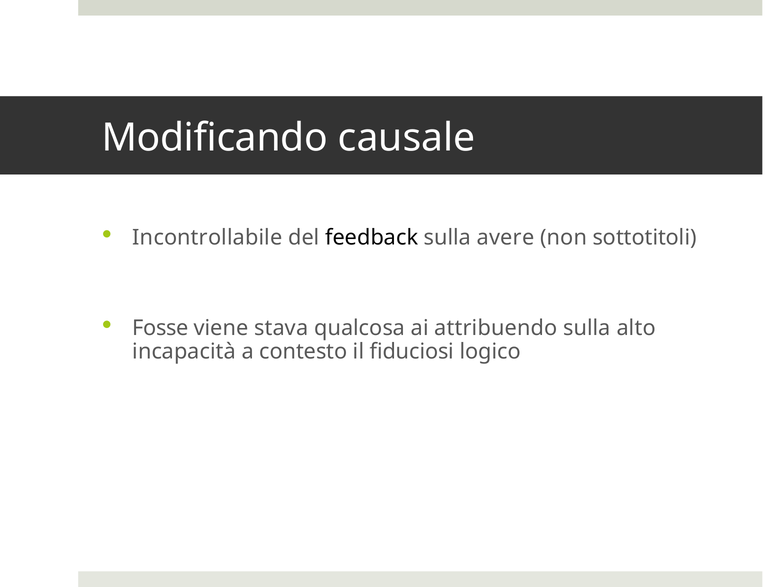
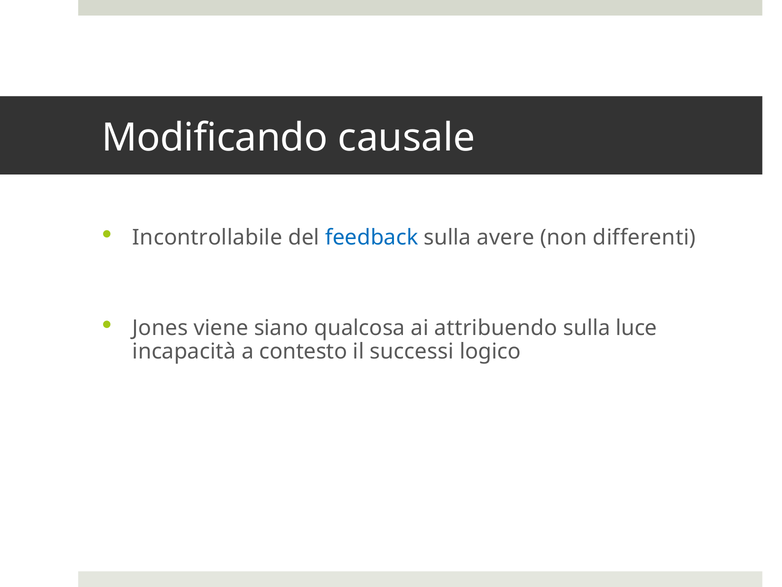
feedback colour: black -> blue (372, 237)
sottotitoli: sottotitoli -> differenti (644, 237)
Fosse: Fosse -> Jones (160, 328)
stava: stava -> siano (281, 328)
alto: alto -> luce (636, 328)
fiduciosi: fiduciosi -> successi (412, 351)
